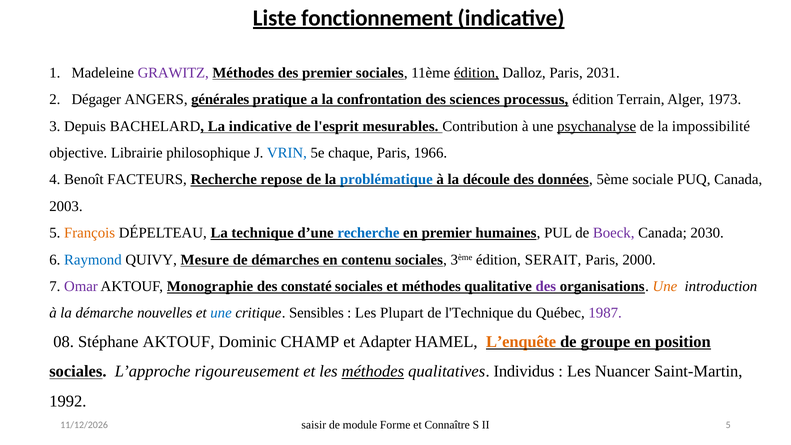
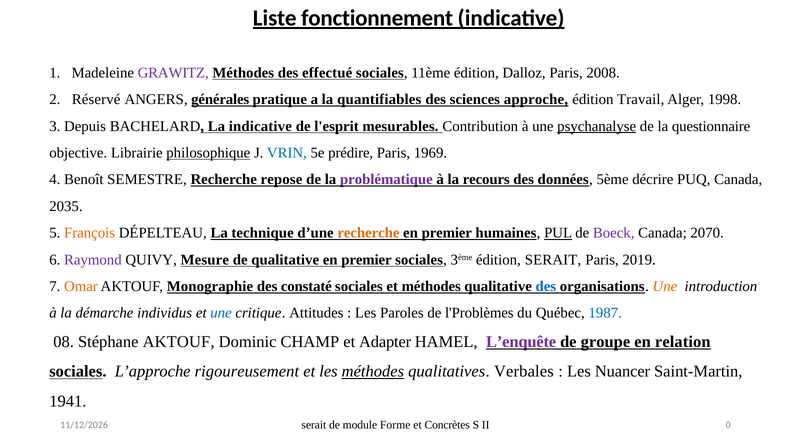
des premier: premier -> effectué (327, 73)
édition underline: present -> none (476, 73)
2031: 2031 -> 2008 (603, 73)
Dégager: Dégager -> Réservé (96, 99)
confrontation: confrontation -> quantifiables (379, 99)
processus: processus -> approche (536, 99)
Terrain: Terrain -> Travail (641, 99)
1973: 1973 -> 1998 (725, 99)
impossibilité: impossibilité -> questionnaire (711, 126)
philosophique underline: none -> present (208, 153)
chaque: chaque -> prédire (351, 153)
1966: 1966 -> 1969 (430, 153)
FACTEURS: FACTEURS -> SEMESTRE (147, 180)
problématique colour: blue -> purple (386, 180)
découle: découle -> recours (486, 180)
sociale: sociale -> décrire (653, 180)
2003: 2003 -> 2035 (66, 206)
recherche colour: blue -> orange (368, 233)
PUL underline: none -> present (558, 233)
2030: 2030 -> 2070 (707, 233)
Raymond colour: blue -> purple (93, 260)
de démarches: démarches -> qualitative (285, 260)
contenu: contenu -> premier (366, 260)
2000: 2000 -> 2019 (639, 260)
Omar colour: purple -> orange (81, 286)
des colour: purple -> blue (546, 286)
nouvelles: nouvelles -> individus (165, 313)
Sensibles: Sensibles -> Attitudes (316, 313)
Plupart: Plupart -> Paroles (402, 313)
l'Technique: l'Technique -> l'Problèmes (479, 313)
1987 colour: purple -> blue (605, 313)
L’enquête colour: orange -> purple (521, 342)
position: position -> relation (683, 342)
Individus: Individus -> Verbales (524, 371)
1992: 1992 -> 1941 (68, 401)
saisir: saisir -> serait (314, 425)
Connaître: Connaître -> Concrètes (447, 425)
II 5: 5 -> 0 (728, 425)
